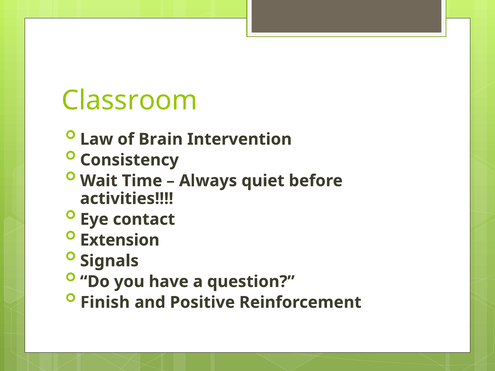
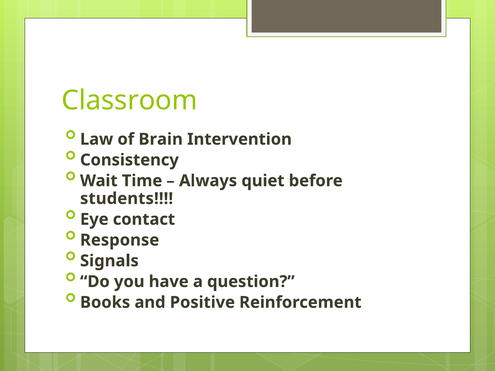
activities: activities -> students (127, 199)
Extension: Extension -> Response (120, 240)
Finish: Finish -> Books (105, 303)
